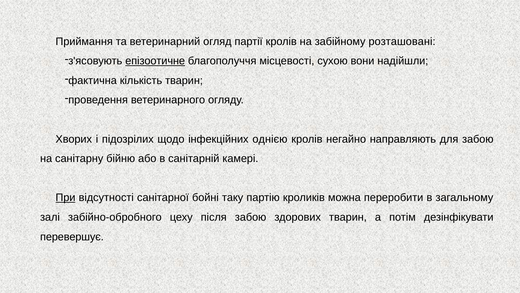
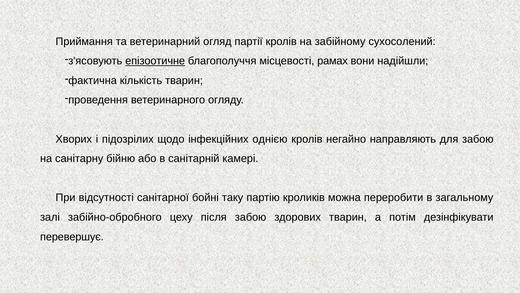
розташовані: розташовані -> сухосолений (402, 41)
сухою: сухою -> рамах (333, 61)
При underline: present -> none (65, 197)
